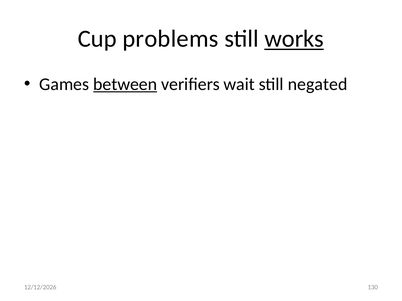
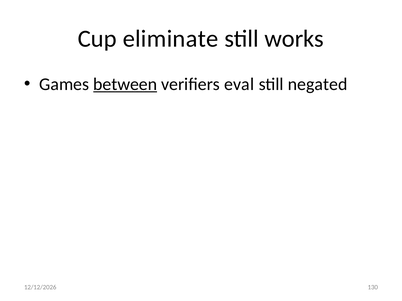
problems: problems -> eliminate (171, 39)
works underline: present -> none (294, 39)
wait: wait -> eval (239, 84)
